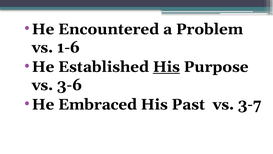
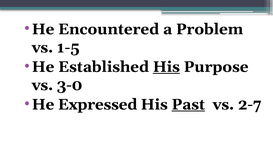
1-6: 1-6 -> 1-5 (68, 47)
3-6: 3-6 -> 3-0 (70, 85)
Embraced: Embraced -> Expressed (98, 104)
Past underline: none -> present (188, 104)
3-7: 3-7 -> 2-7 (250, 104)
